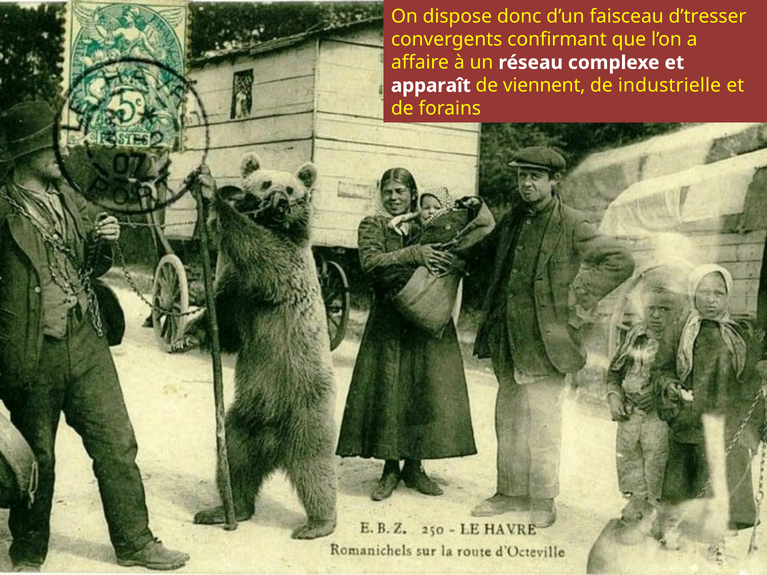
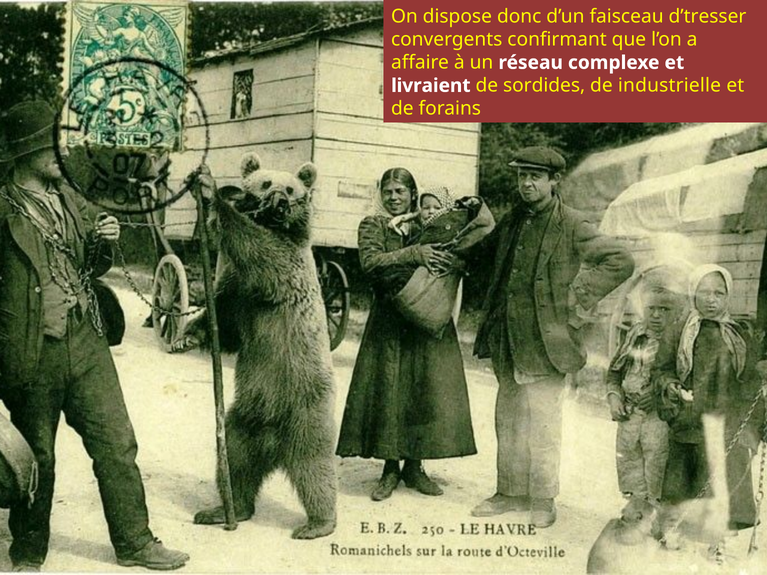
apparaît: apparaît -> livraient (431, 86)
viennent: viennent -> sordides (544, 86)
